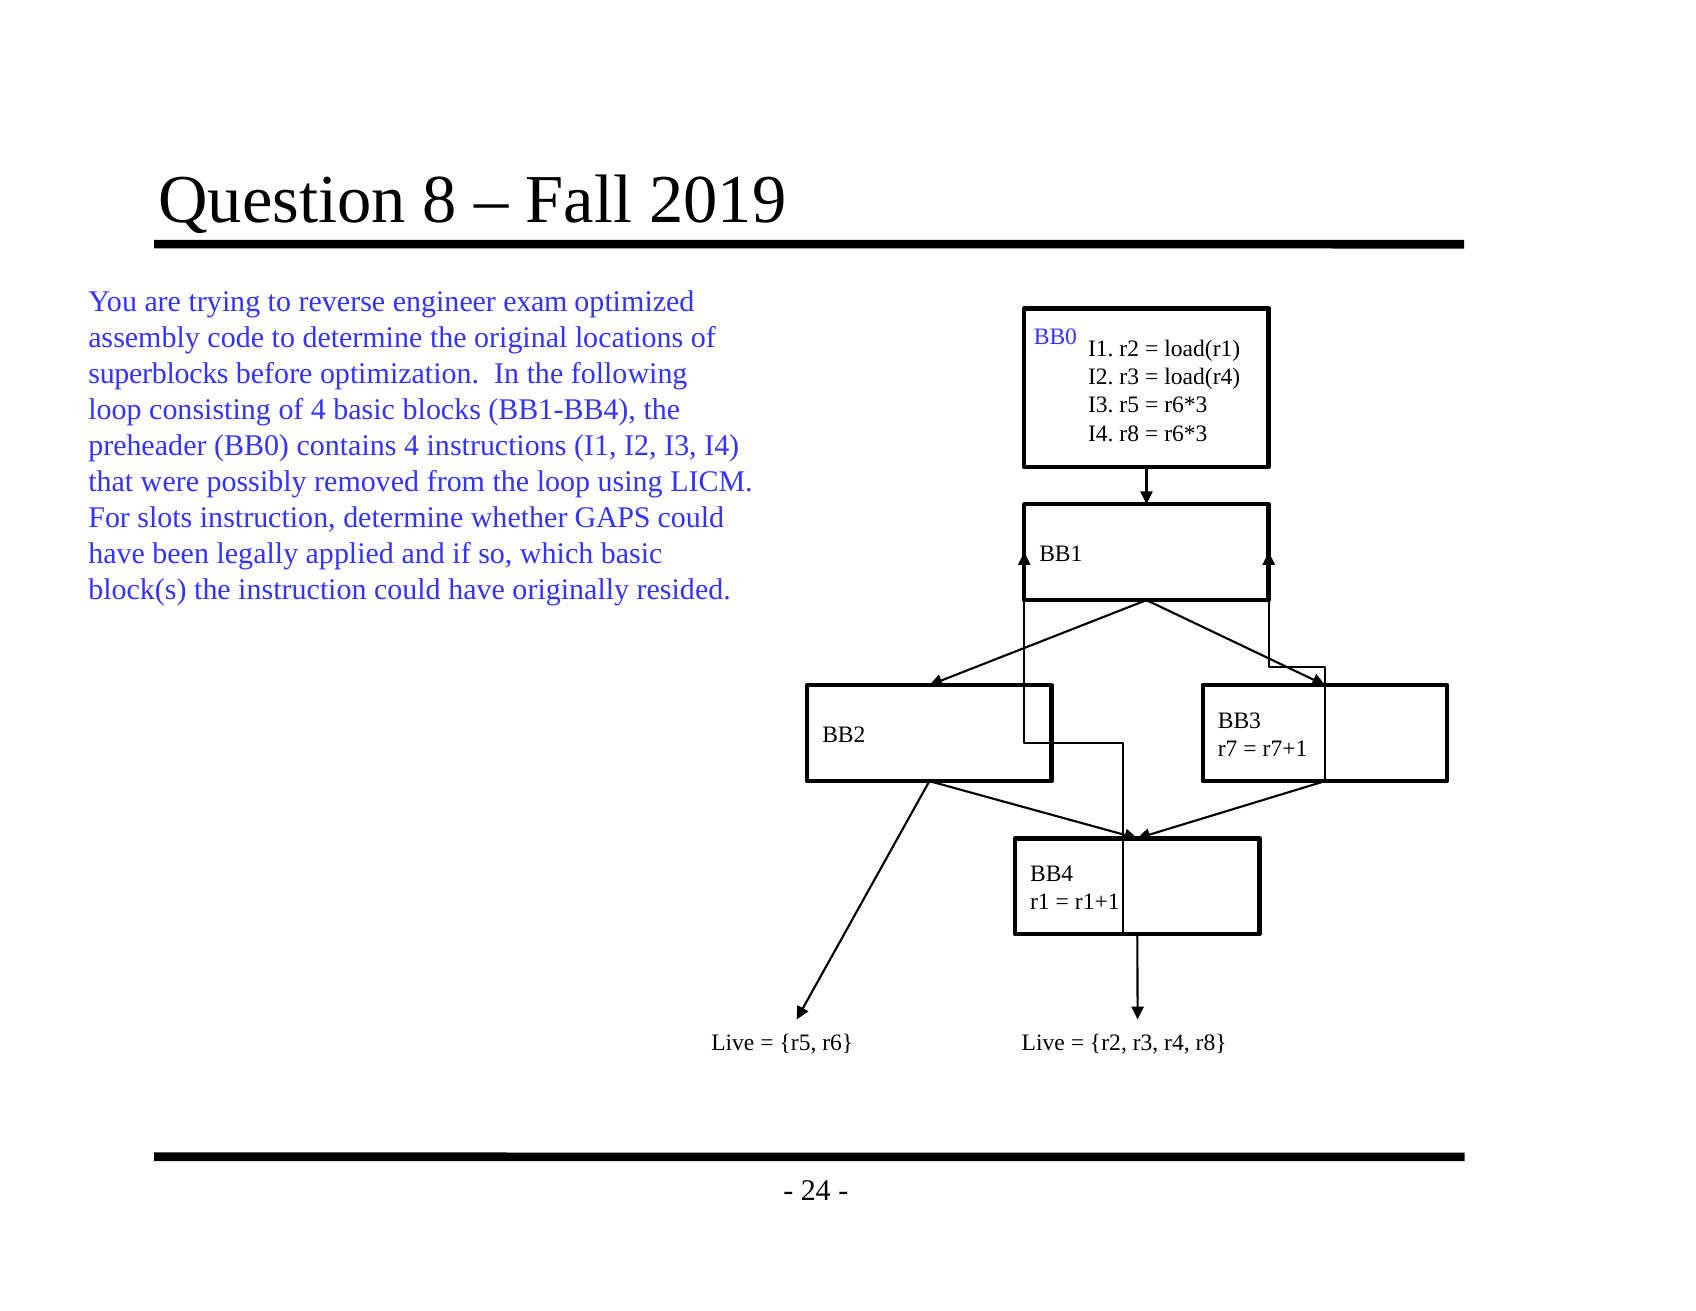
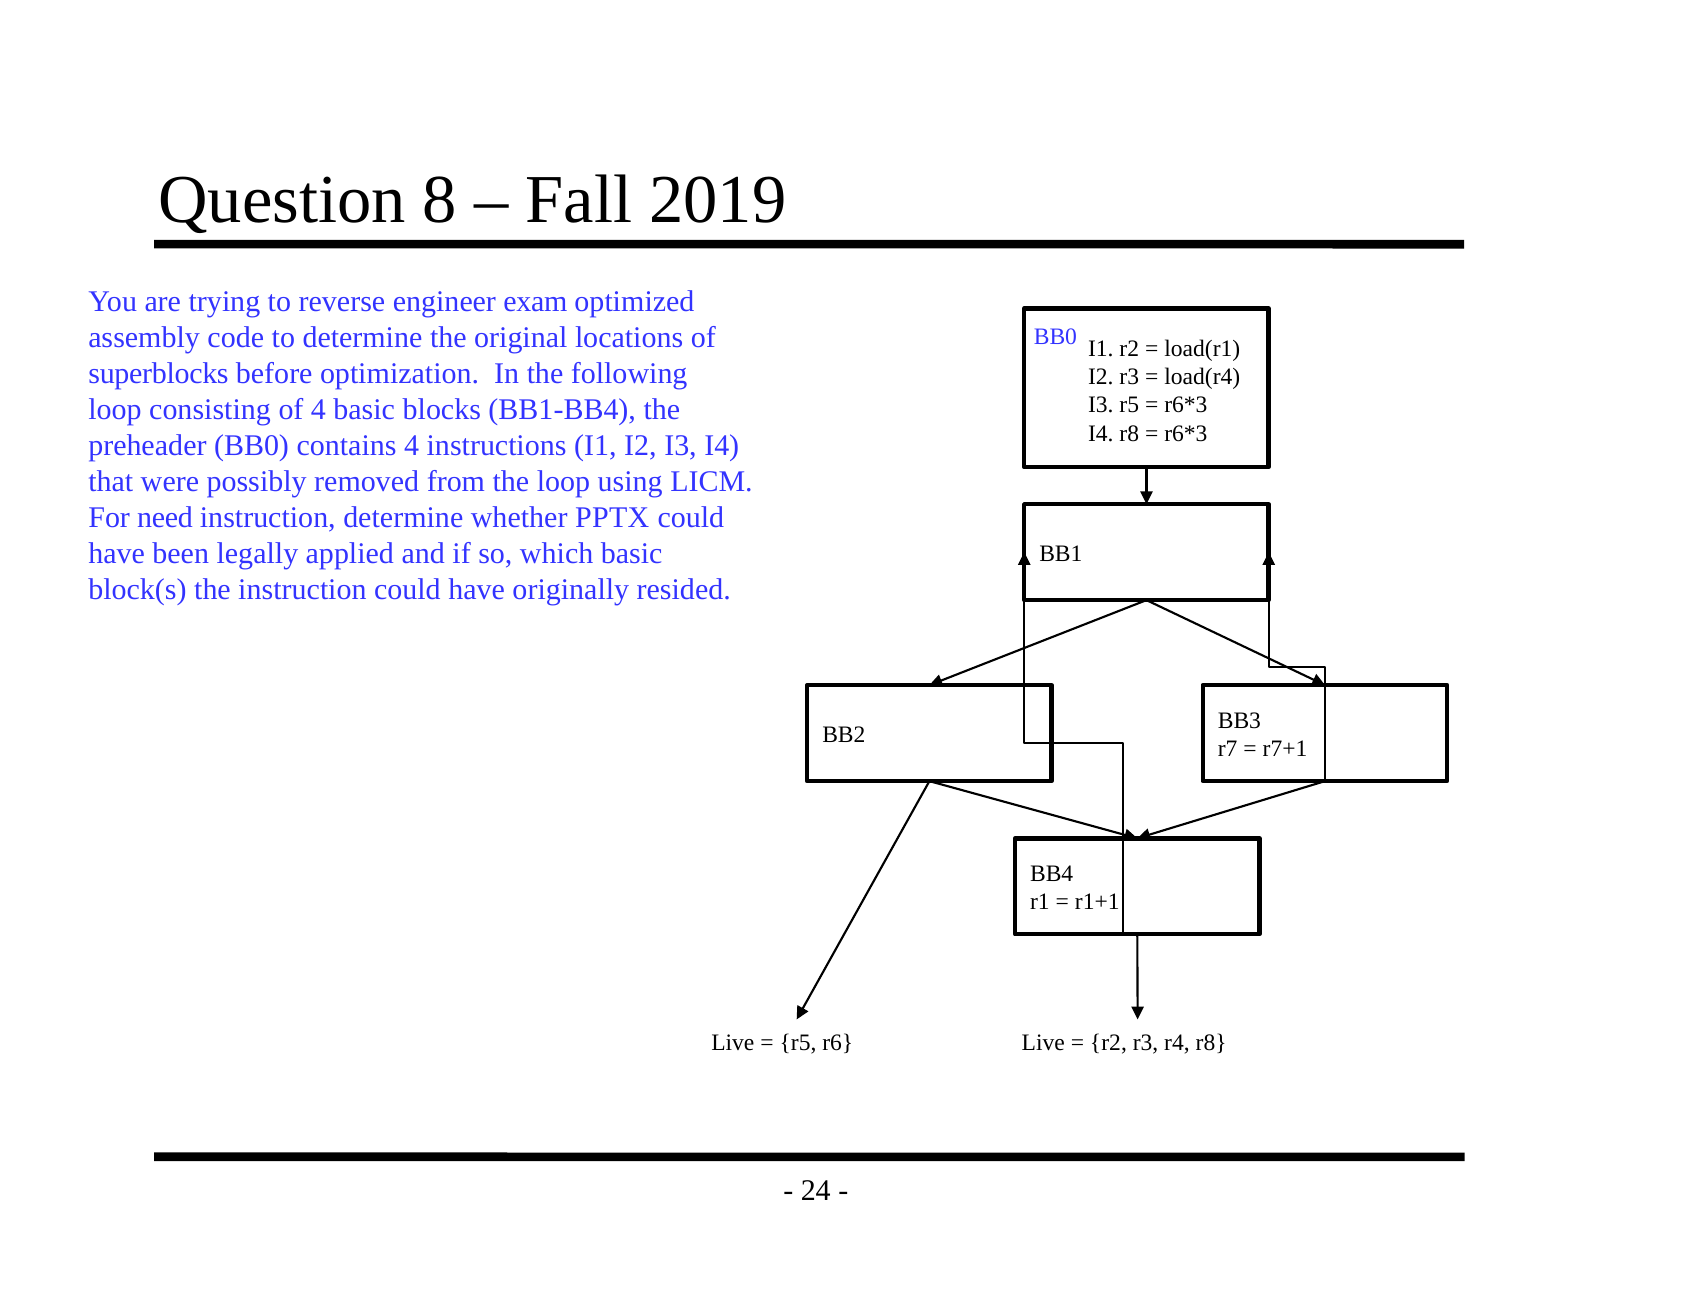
slots: slots -> need (165, 518)
GAPS: GAPS -> PPTX (612, 518)
